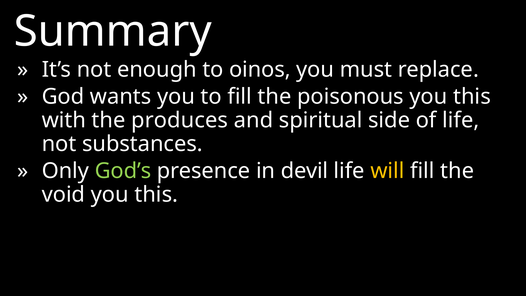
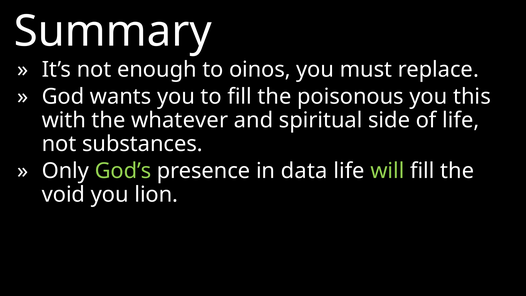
produces: produces -> whatever (180, 120)
devil: devil -> data (304, 171)
will colour: yellow -> light green (387, 171)
void you this: this -> lion (156, 194)
